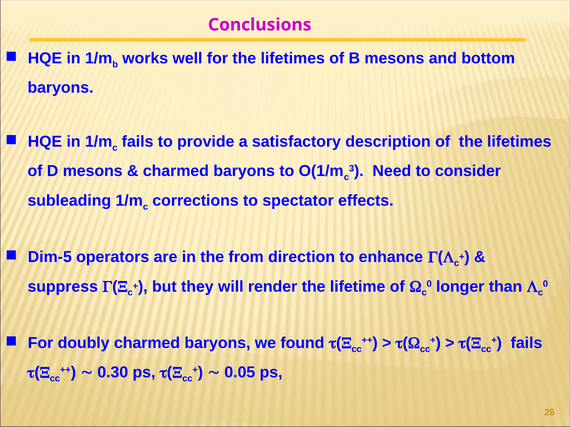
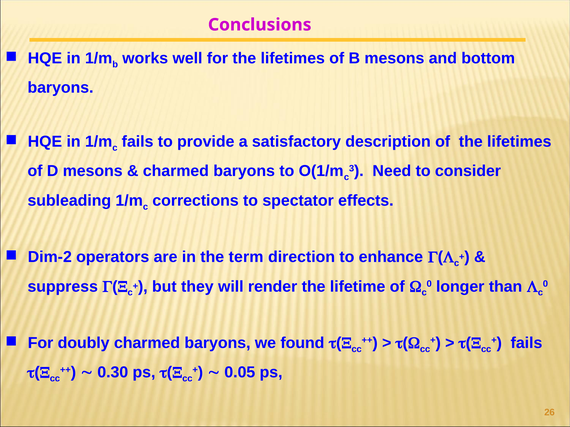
Dim-5: Dim-5 -> Dim-2 (50, 257)
from: from -> term (246, 257)
